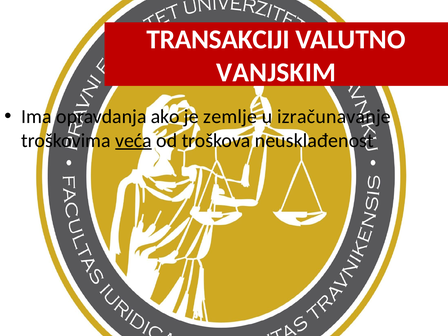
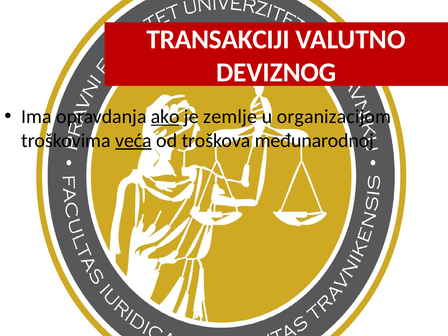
VANJSKIM: VANJSKIM -> DEVIZNOG (276, 72)
ako underline: none -> present (165, 117)
izračunavanje: izračunavanje -> organizacijom (334, 117)
neusklađenost: neusklađenost -> međunarodnoj (314, 140)
